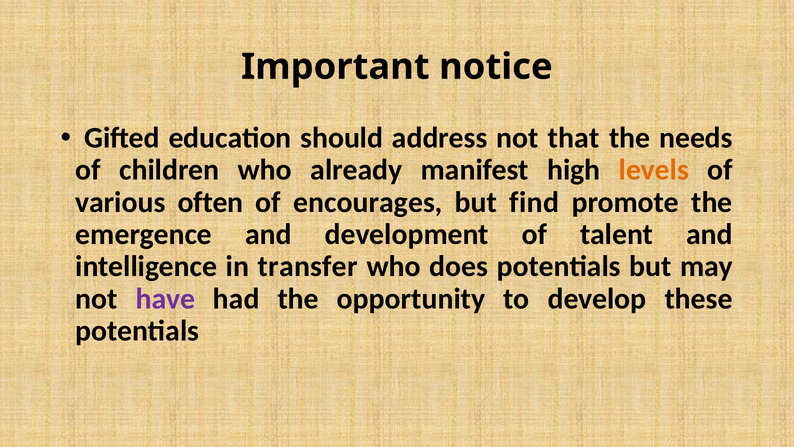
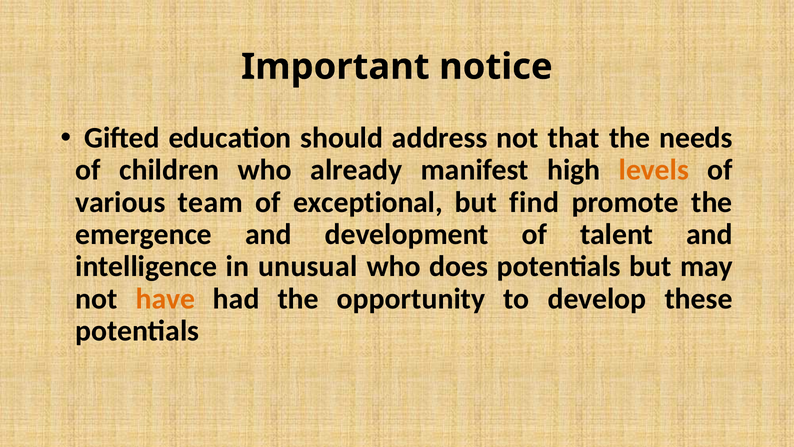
often: often -> team (210, 202)
encourages: encourages -> exceptional (368, 202)
transfer: transfer -> unusual (308, 266)
have colour: purple -> orange (165, 299)
